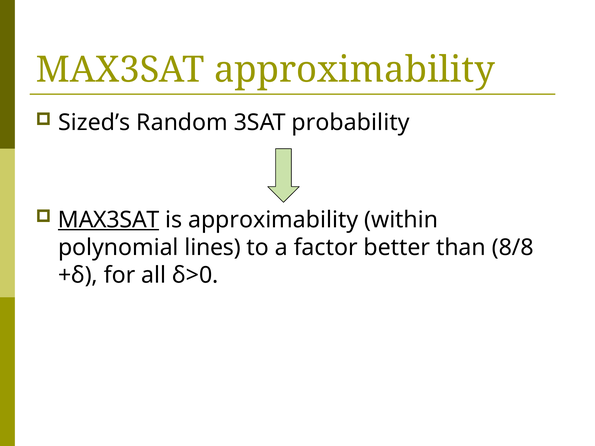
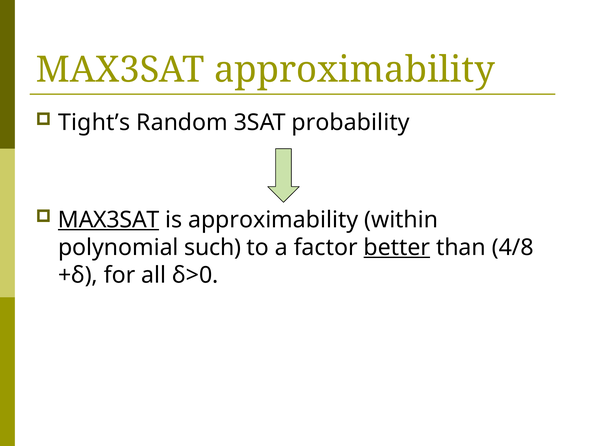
Sized’s: Sized’s -> Tight’s (94, 123)
lines: lines -> such (213, 248)
better underline: none -> present (397, 248)
8/8: 8/8 -> 4/8 (513, 248)
